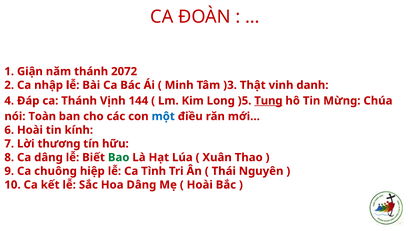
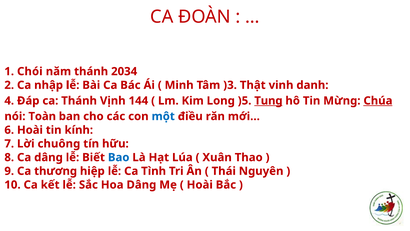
Giận: Giận -> Chói (30, 71)
2072: 2072 -> 2034 (124, 71)
Chúa underline: none -> present (378, 101)
thương: thương -> chuông (59, 144)
Bao colour: green -> blue (119, 157)
chuông: chuông -> thương (56, 171)
